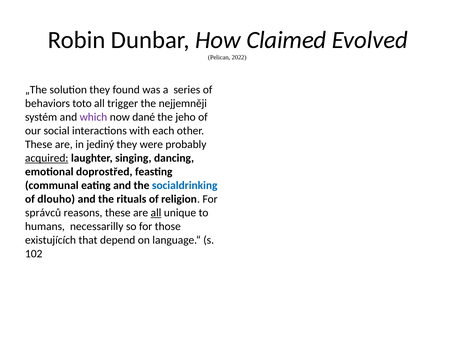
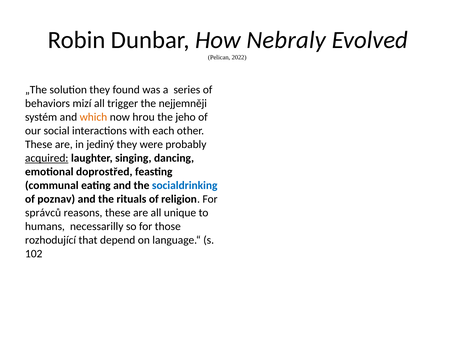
Claimed: Claimed -> Nebraly (286, 40)
toto: toto -> mizí (82, 103)
which colour: purple -> orange (93, 117)
dané: dané -> hrou (144, 117)
dlouho: dlouho -> poznav (56, 199)
all underline: present -> none (156, 213)
existujících: existujících -> rozhodující (51, 240)
